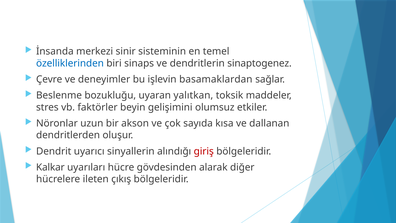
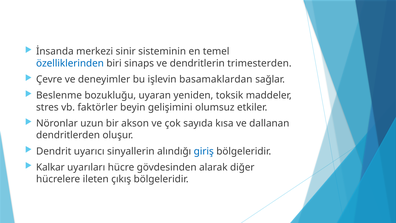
sinaptogenez: sinaptogenez -> trimesterden (259, 63)
yalıtkan: yalıtkan -> yeniden (193, 95)
giriş colour: red -> blue (204, 151)
